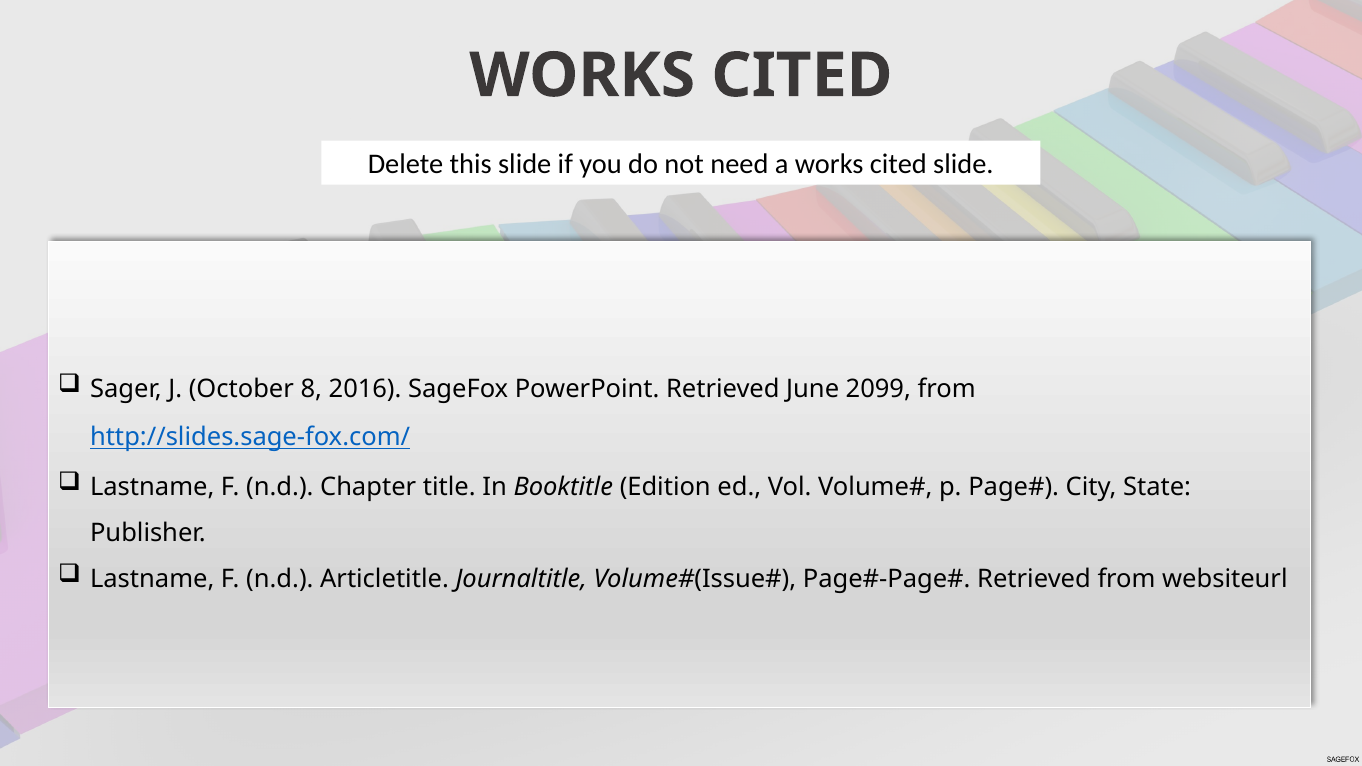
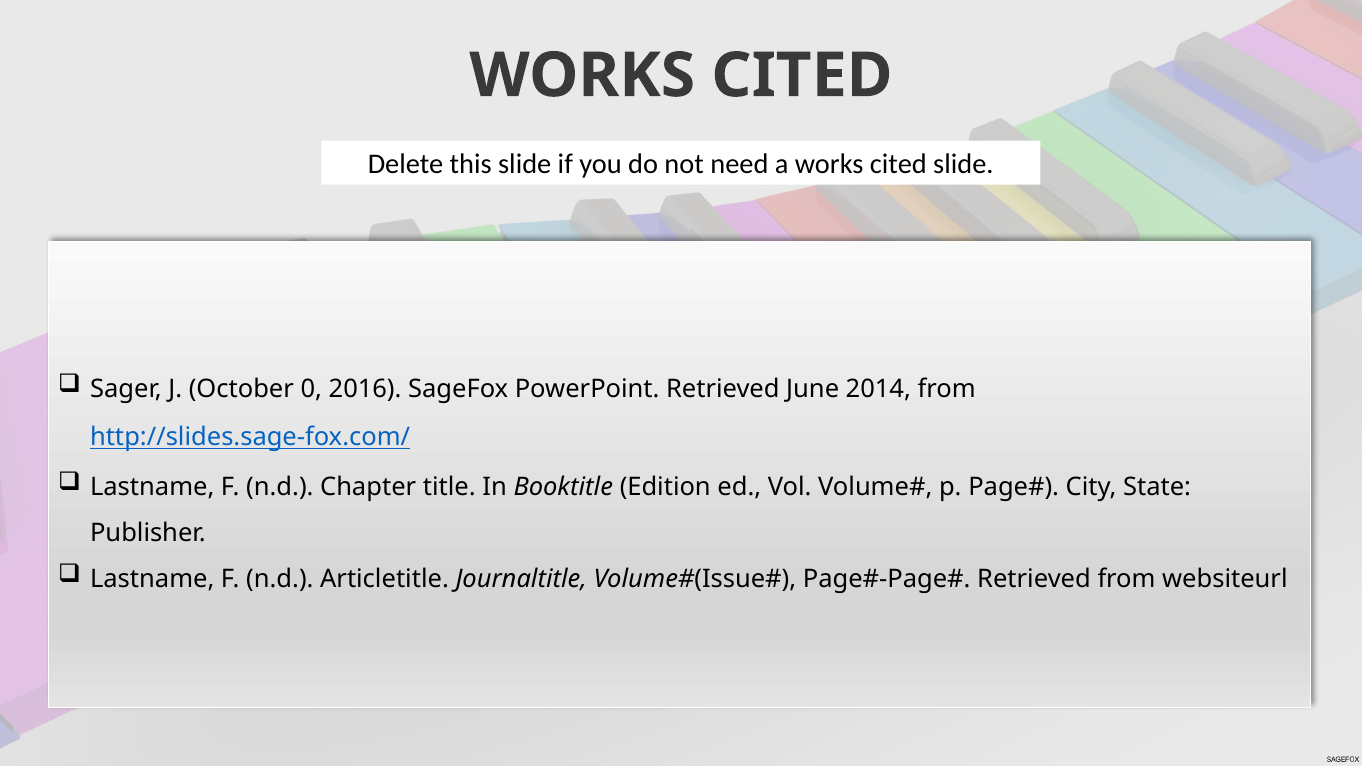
8: 8 -> 0 (311, 389)
2099: 2099 -> 2014 (878, 389)
